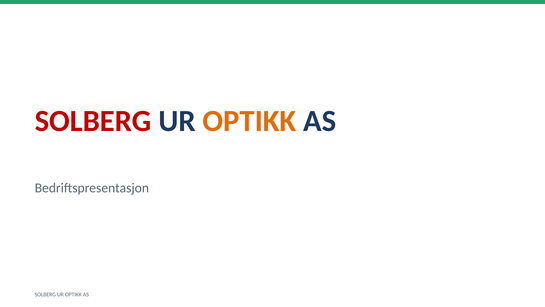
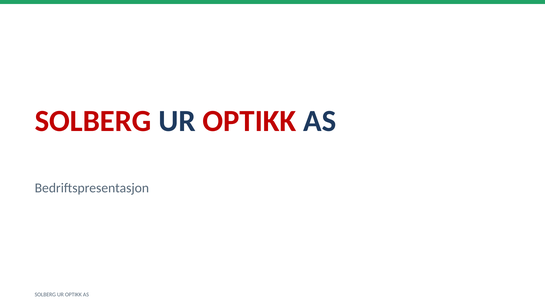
OPTIKK colour: orange -> red (249, 121)
